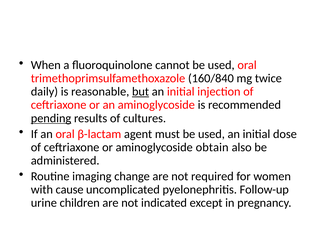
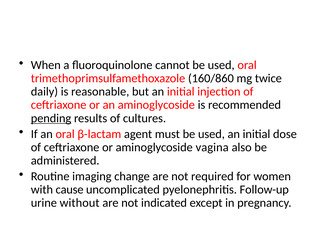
160/840: 160/840 -> 160/860 (211, 78)
but underline: present -> none (141, 92)
obtain: obtain -> vagina (212, 147)
children: children -> without (80, 203)
